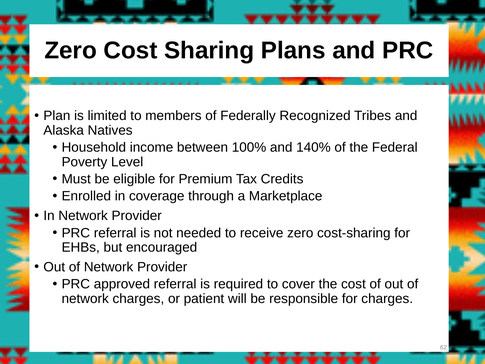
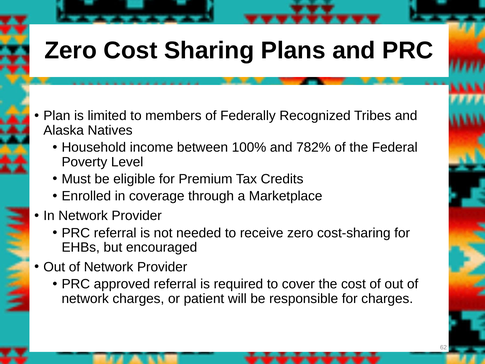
140%: 140% -> 782% (313, 147)
